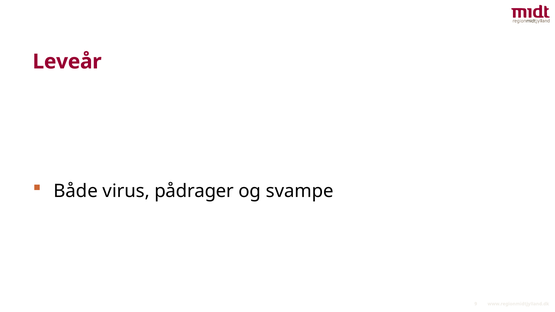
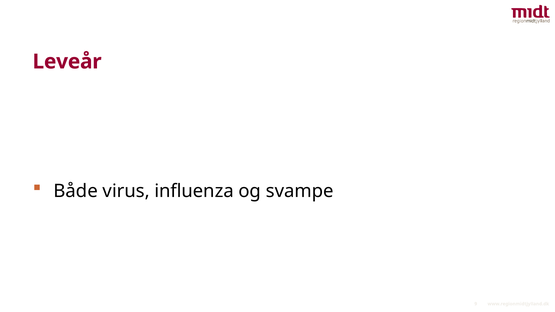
pådrager: pådrager -> influenza (194, 191)
